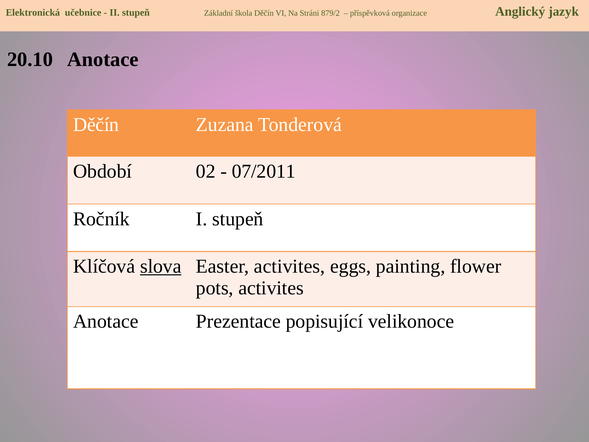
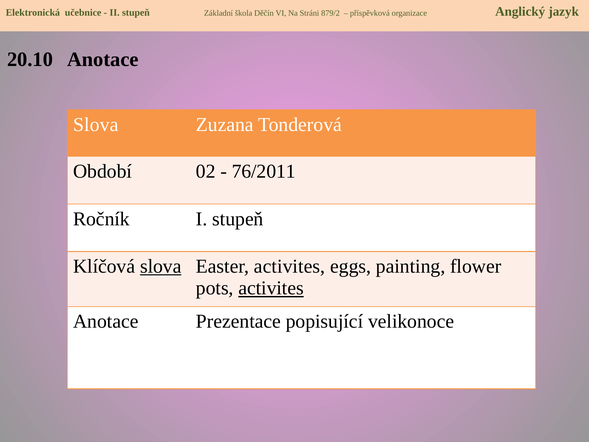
Děčín: Děčín -> Slova (96, 124)
07/2011: 07/2011 -> 76/2011 (264, 171)
activites underline: none -> present (271, 288)
